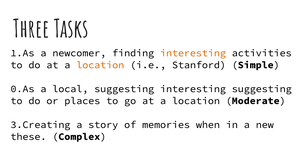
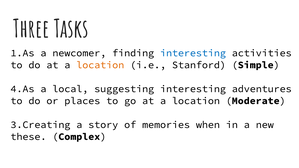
interesting colour: orange -> blue (193, 53)
0.As: 0.As -> 4.As (22, 89)
interesting suggesting: suggesting -> adventures (262, 89)
